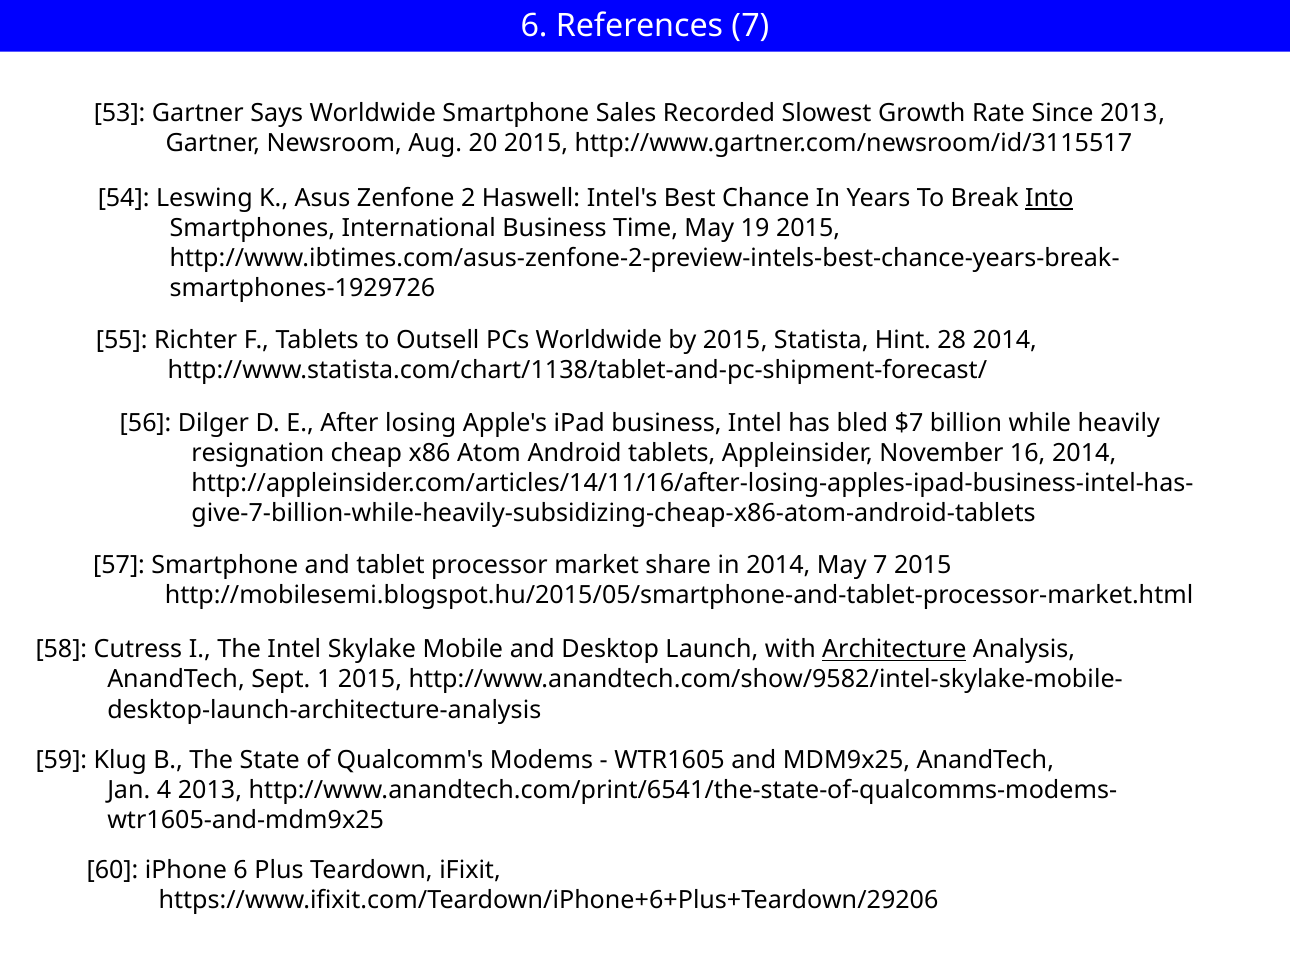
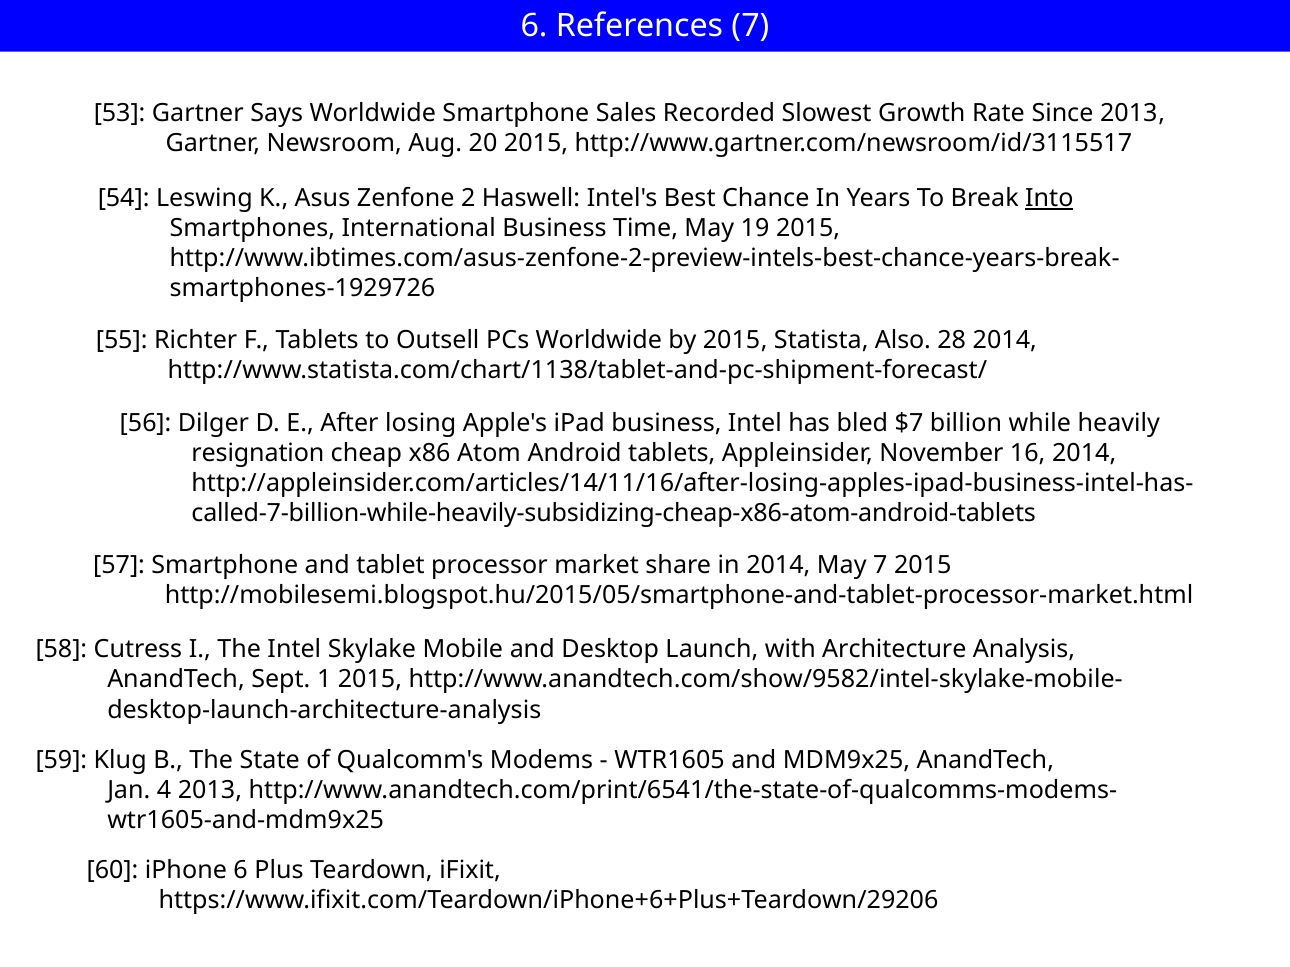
Hint: Hint -> Also (903, 340)
give-7-billion-while-heavily-subsidizing-cheap-x86-atom-android-tablets: give-7-billion-while-heavily-subsidizing-cheap-x86-atom-android-tablets -> called-7-billion-while-heavily-subsidizing-cheap-x86-atom-android-tablets (614, 513)
Architecture underline: present -> none (894, 650)
